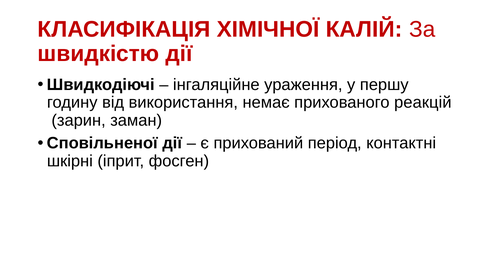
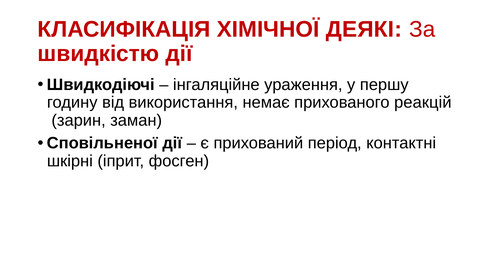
КАЛІЙ: КАЛІЙ -> ДЕЯКІ (364, 29)
